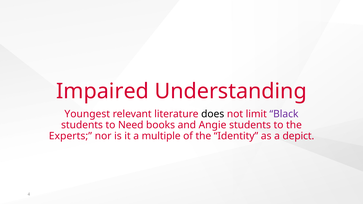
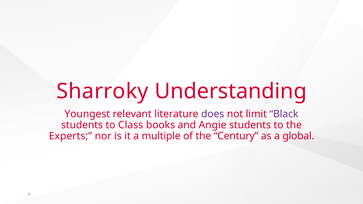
Impaired: Impaired -> Sharroky (102, 91)
does colour: black -> purple (213, 114)
Need: Need -> Class (131, 125)
Identity: Identity -> Century (236, 136)
depict: depict -> global (298, 136)
